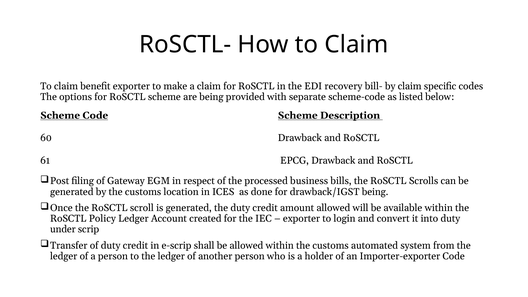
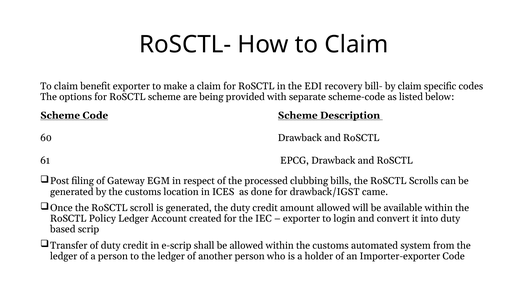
business: business -> clubbing (309, 181)
drawback/IGST being: being -> came (375, 192)
under: under -> based (63, 229)
